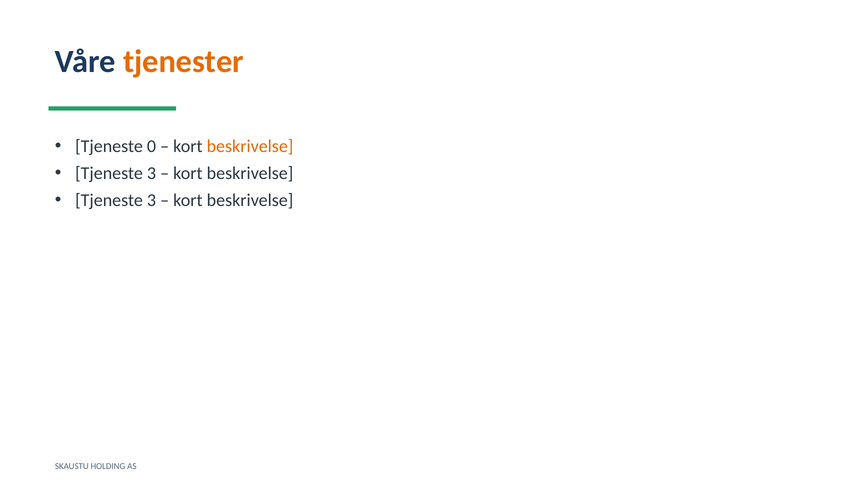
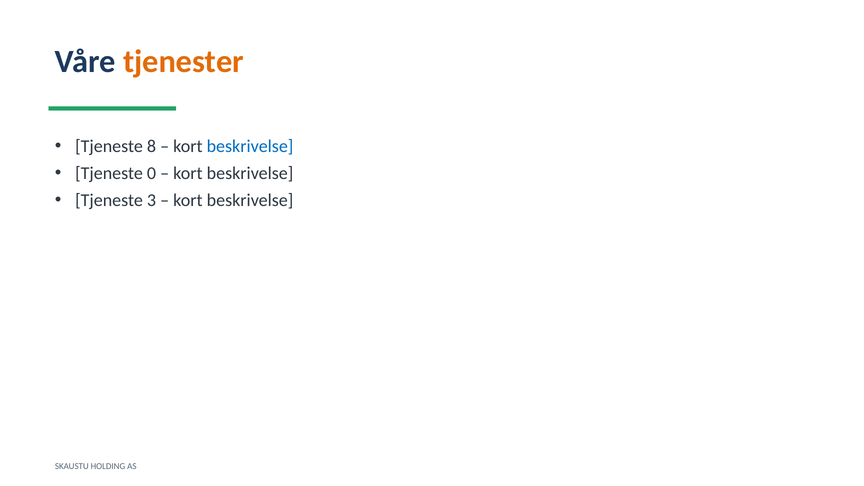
0: 0 -> 8 (151, 146)
beskrivelse colour: orange -> blue (250, 146)
3: 3 -> 0 (151, 173)
